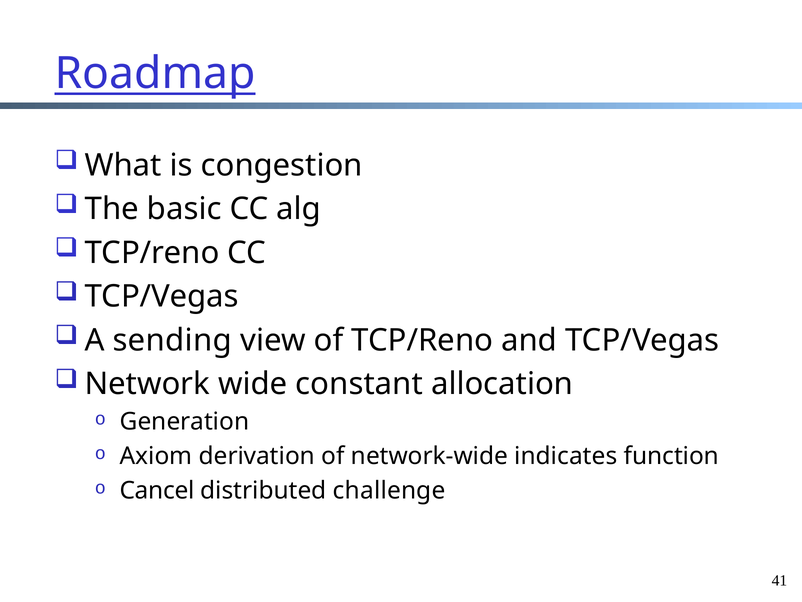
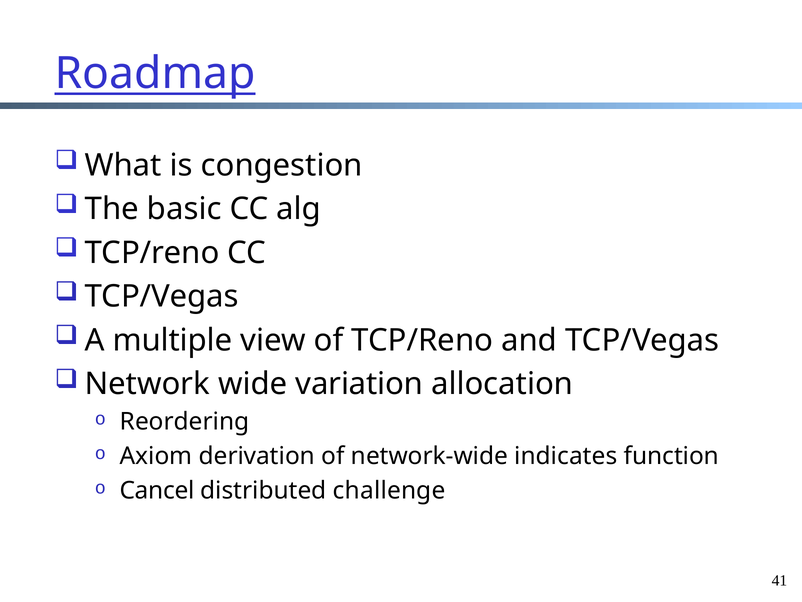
sending: sending -> multiple (173, 340)
constant: constant -> variation (359, 384)
Generation: Generation -> Reordering (185, 422)
